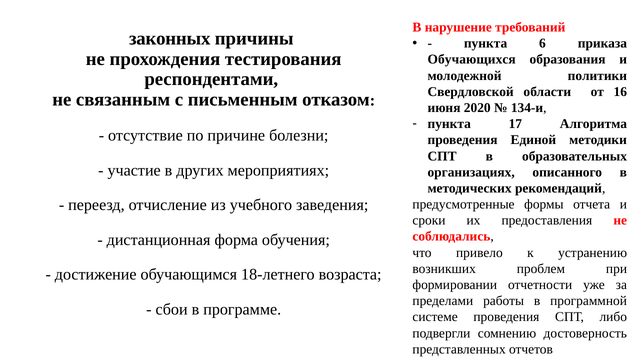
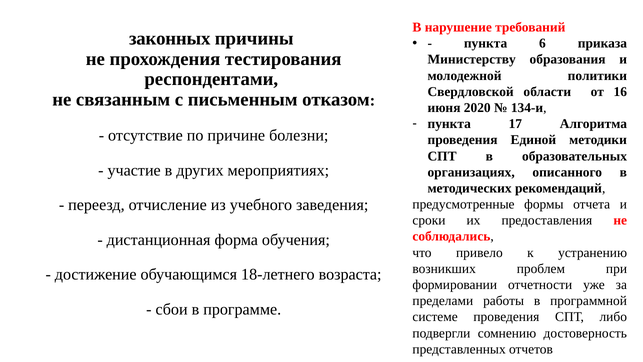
Обучающихся: Обучающихся -> Министерству (472, 59)
